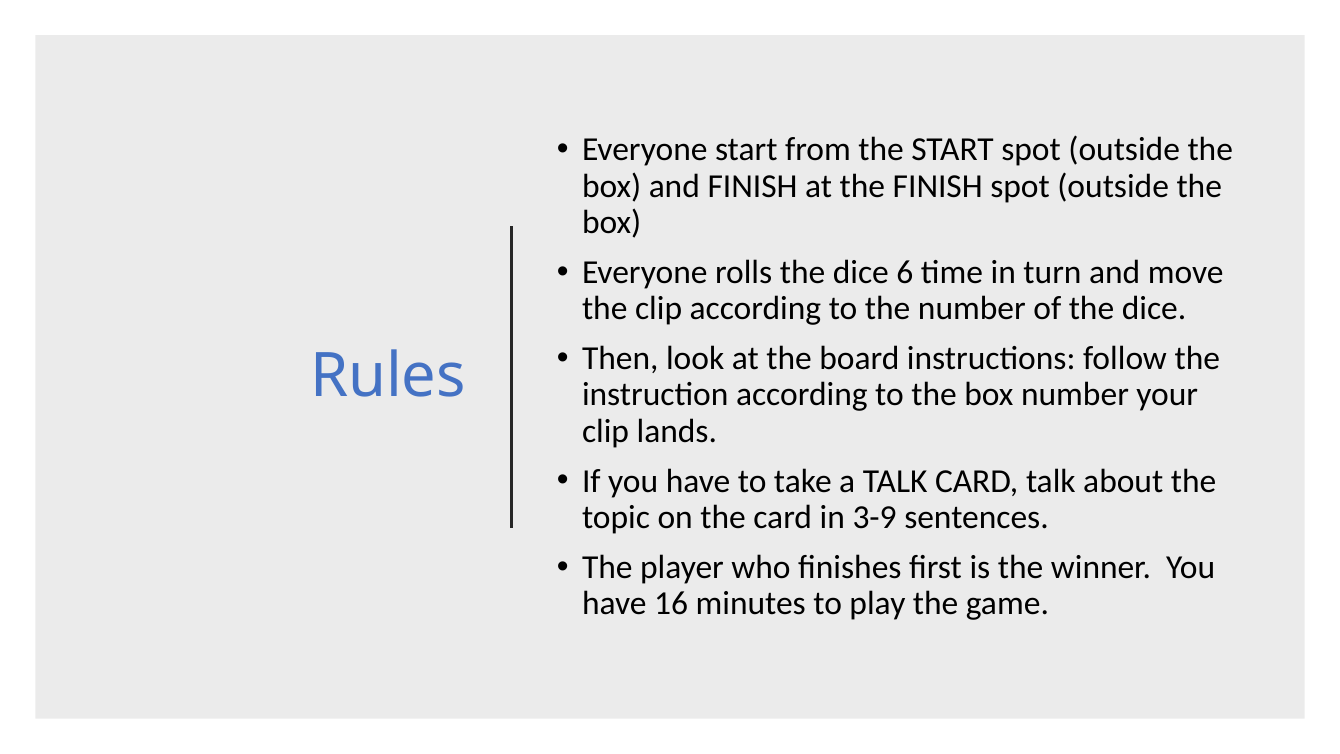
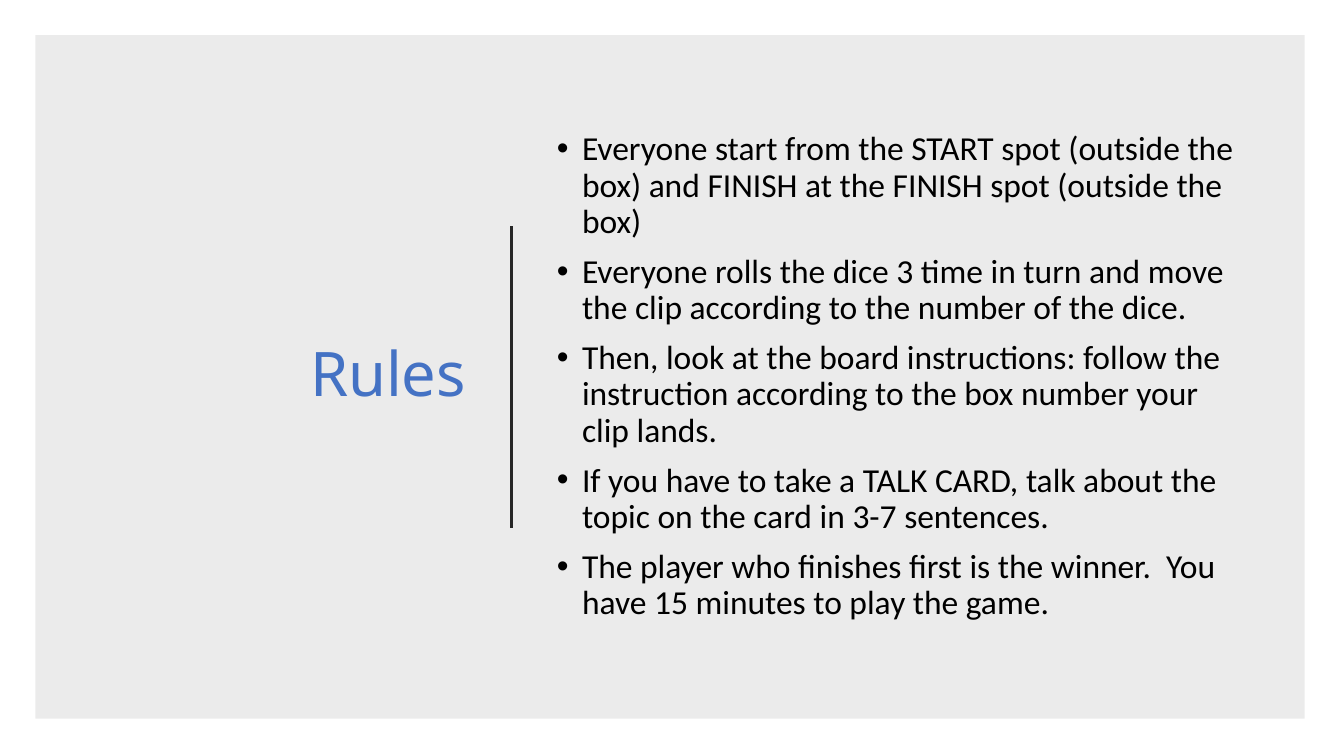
6: 6 -> 3 (905, 272)
3-9: 3-9 -> 3-7 (875, 517)
16: 16 -> 15 (671, 603)
